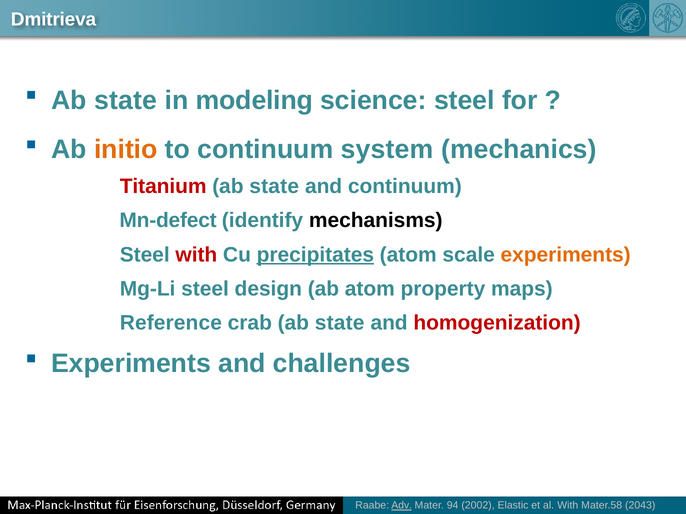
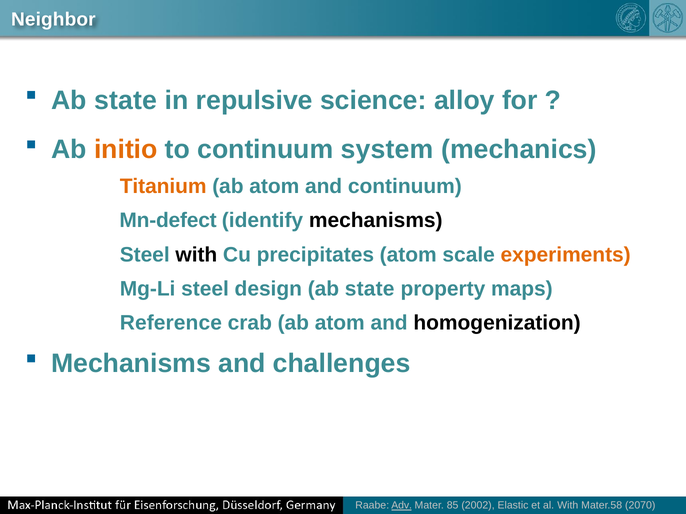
Dmitrieva: Dmitrieva -> Neighbor (53, 19)
modeling: modeling -> repulsive (254, 100)
science steel: steel -> alloy (464, 100)
Titanium colour: red -> orange (163, 187)
state: state -> atom (274, 187)
with colour: red -> black (196, 255)
precipitates underline: present -> none (315, 255)
design ab atom: atom -> state (370, 289)
crab ab state: state -> atom (340, 323)
homogenization colour: red -> black (497, 323)
Experiments: Experiments -> Mechanisms (131, 364)
94: 94 -> 85 (453, 506)
2043: 2043 -> 2070 (640, 506)
